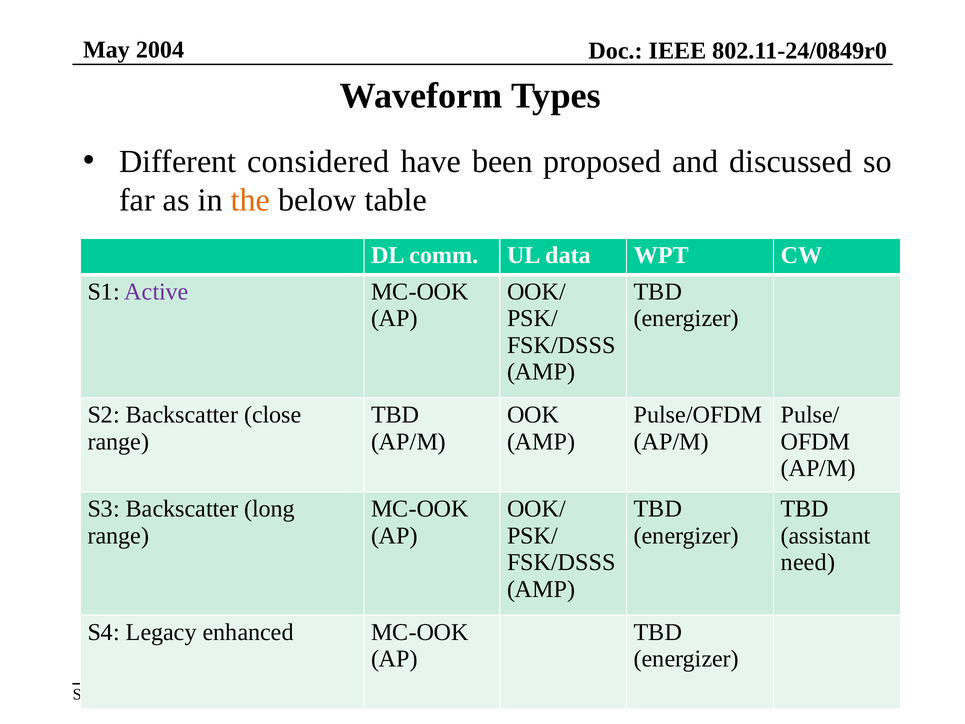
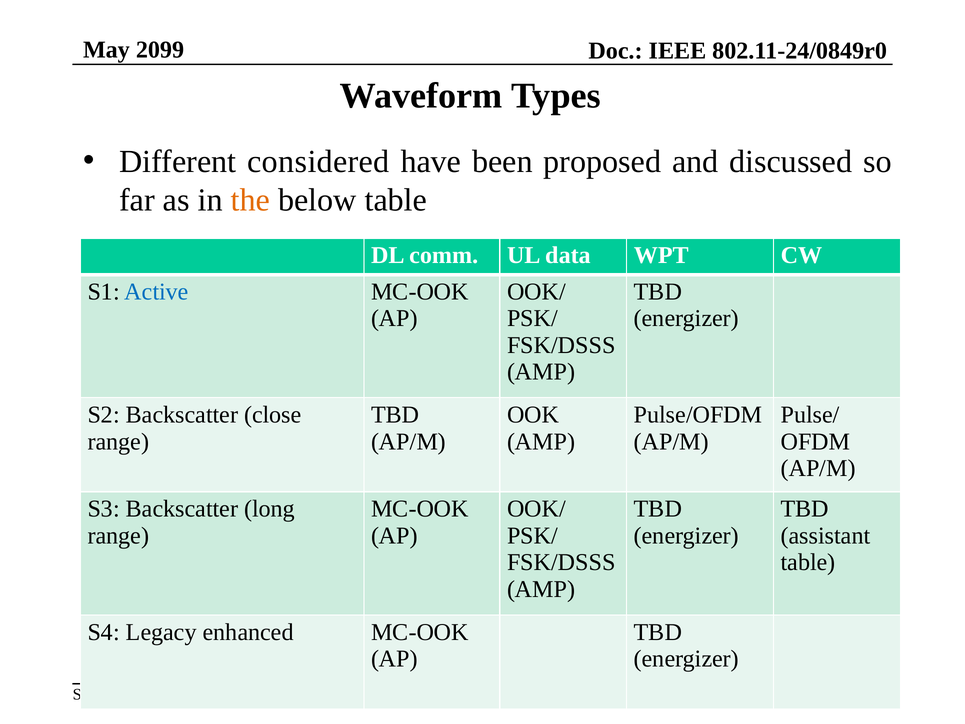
2004: 2004 -> 2099 (160, 50)
Active colour: purple -> blue (157, 292)
need: need -> table (808, 562)
